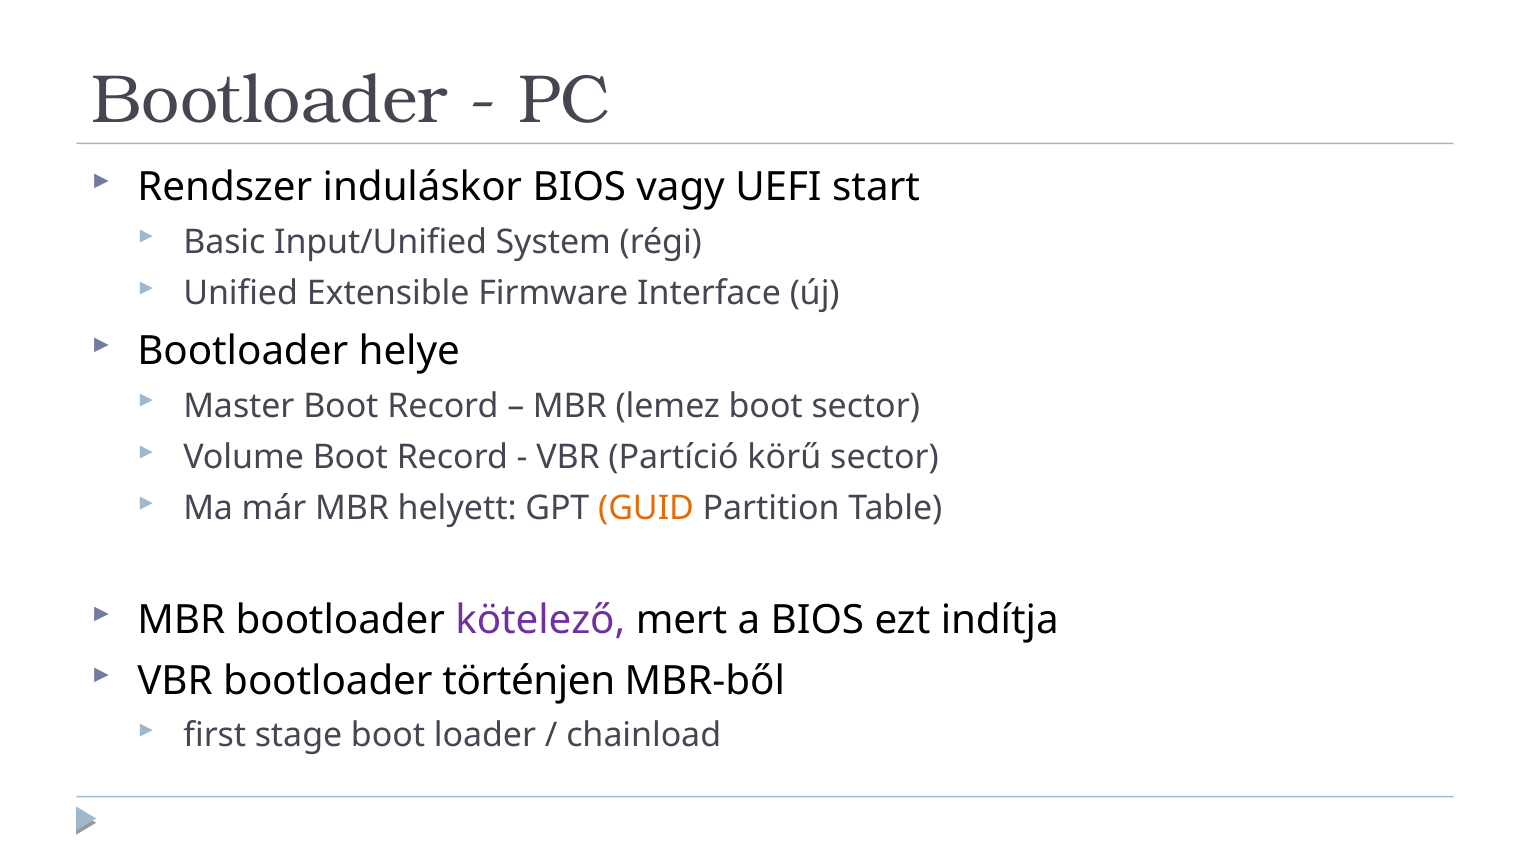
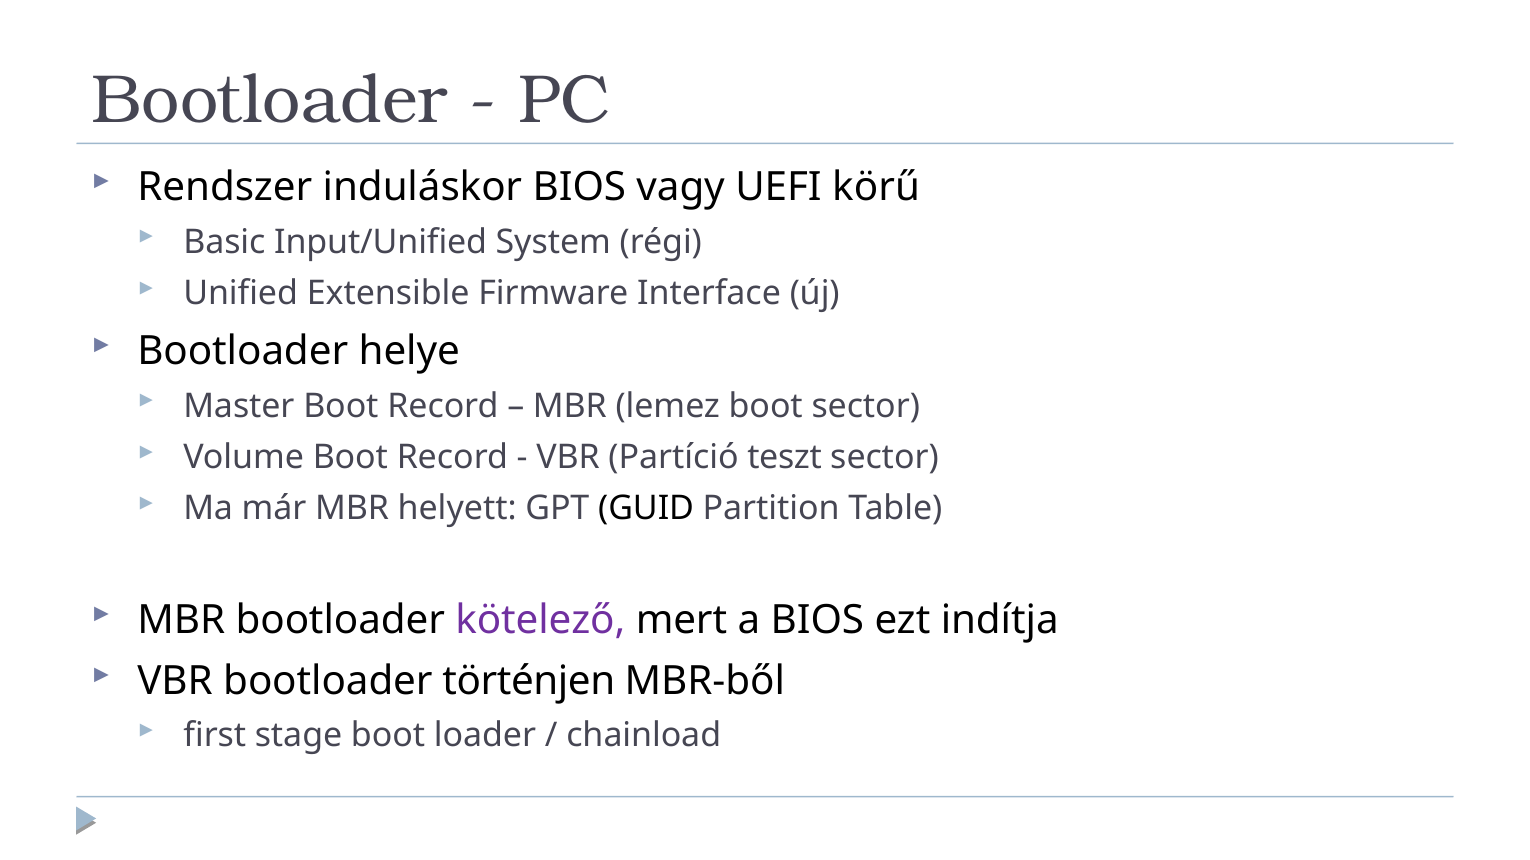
start: start -> körű (876, 188)
körű: körű -> teszt (785, 458)
GUID colour: orange -> black (646, 509)
